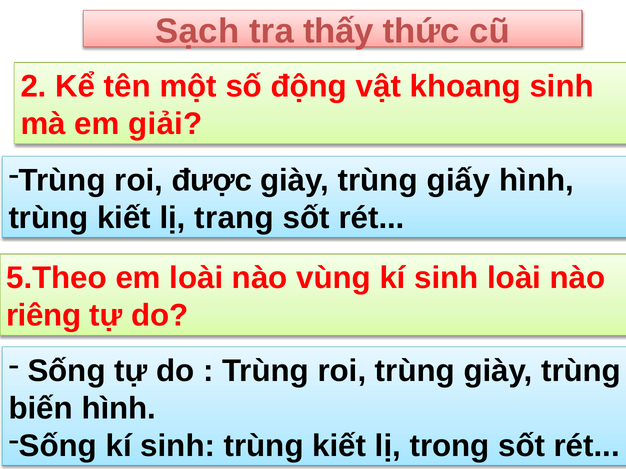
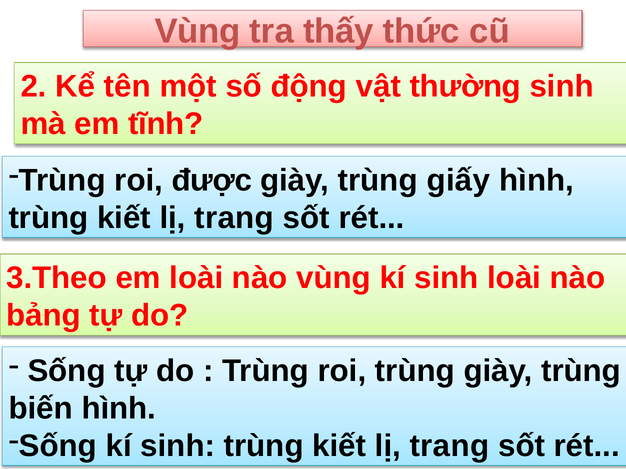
Sạch: Sạch -> Vùng (198, 31)
khoang: khoang -> thường (465, 87)
giải: giải -> tĩnh (166, 124)
5.Theo: 5.Theo -> 3.Theo (57, 278)
riêng: riêng -> bảng (43, 316)
trong: trong -> trang (449, 446)
